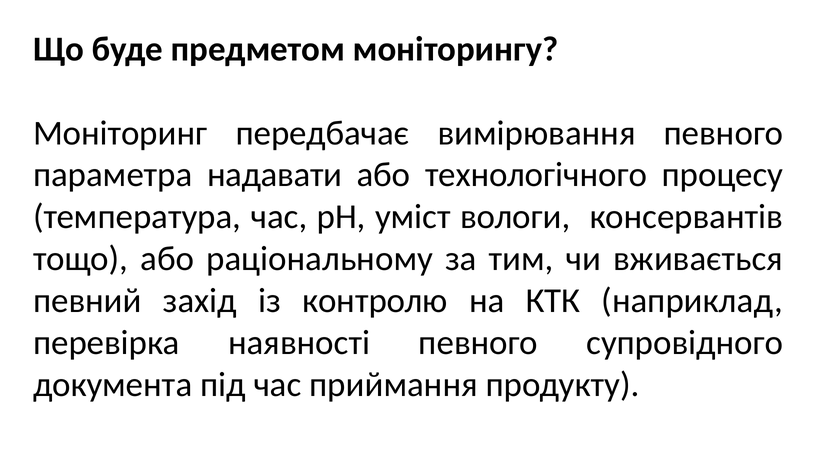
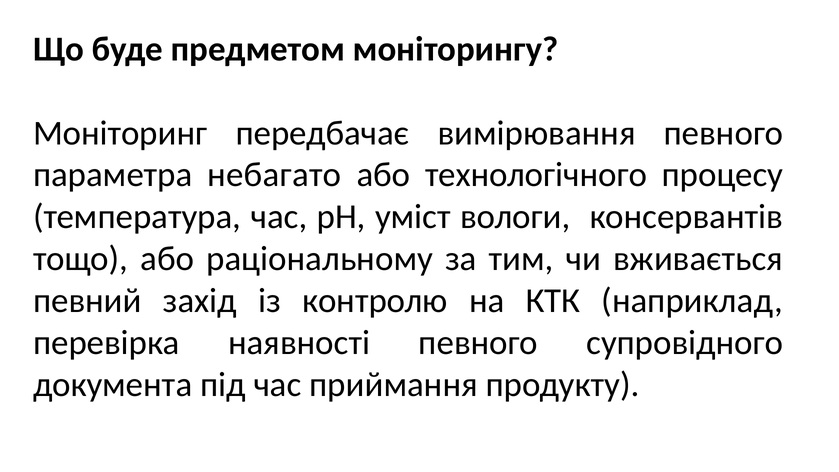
надавати: надавати -> небагато (274, 175)
